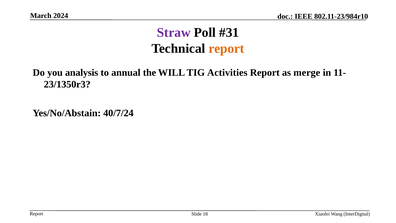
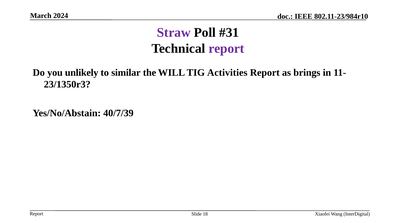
report colour: orange -> purple (226, 48)
analysis: analysis -> unlikely (82, 72)
annual: annual -> similar (126, 72)
merge: merge -> brings (307, 72)
40/7/24: 40/7/24 -> 40/7/39 (118, 113)
